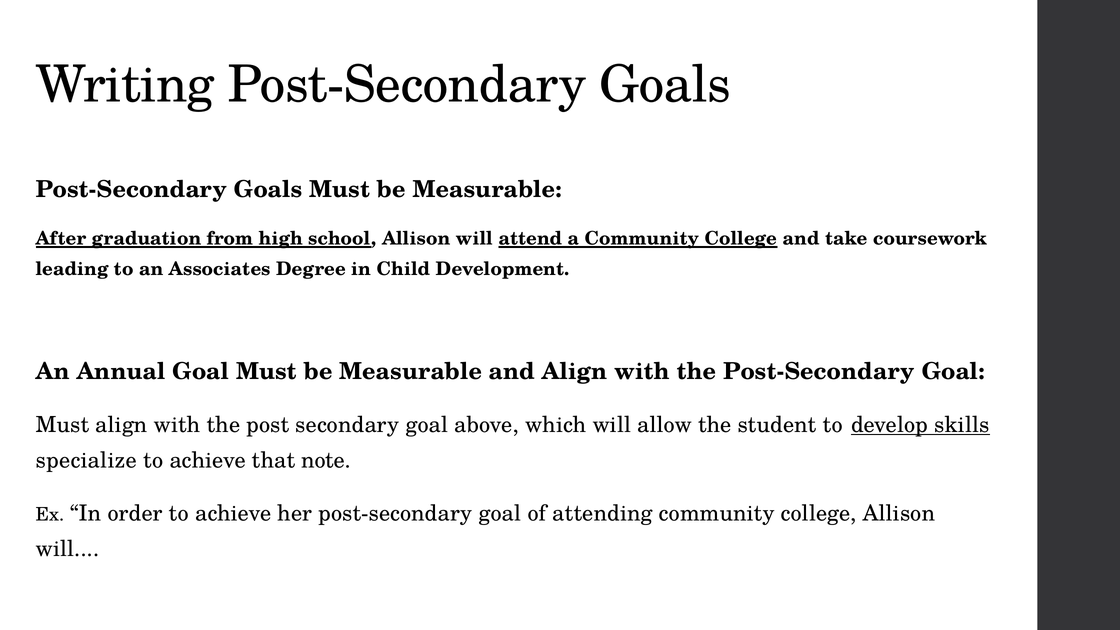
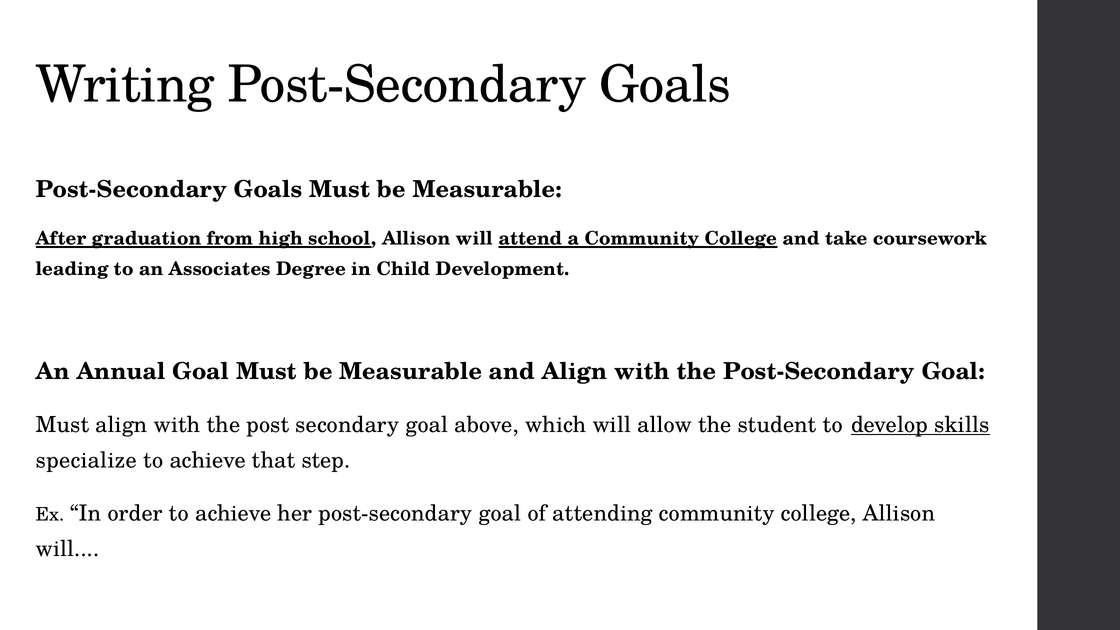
note: note -> step (326, 461)
